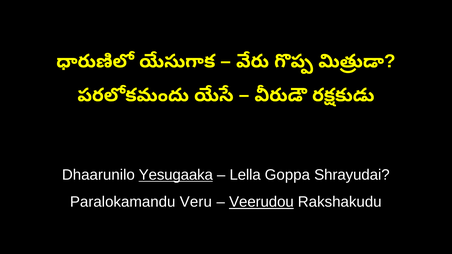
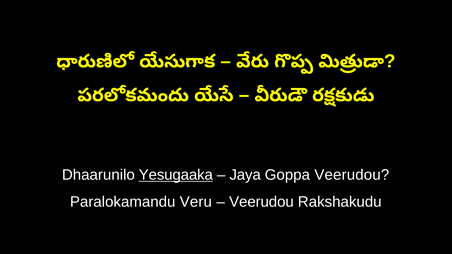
Lella: Lella -> Jaya (245, 175)
Goppa Shrayudai: Shrayudai -> Veerudou (352, 175)
Veerudou underline: present -> none (261, 202)
